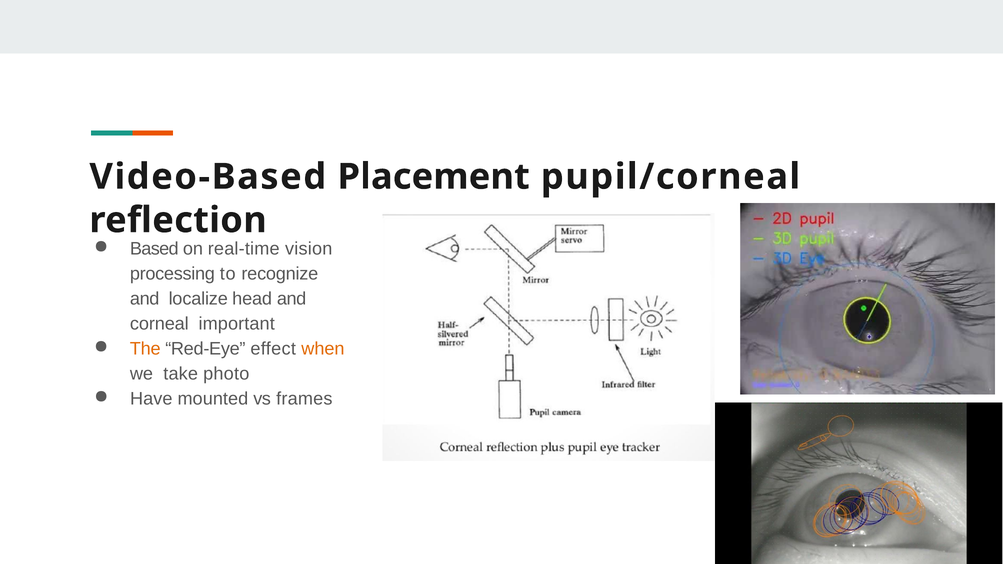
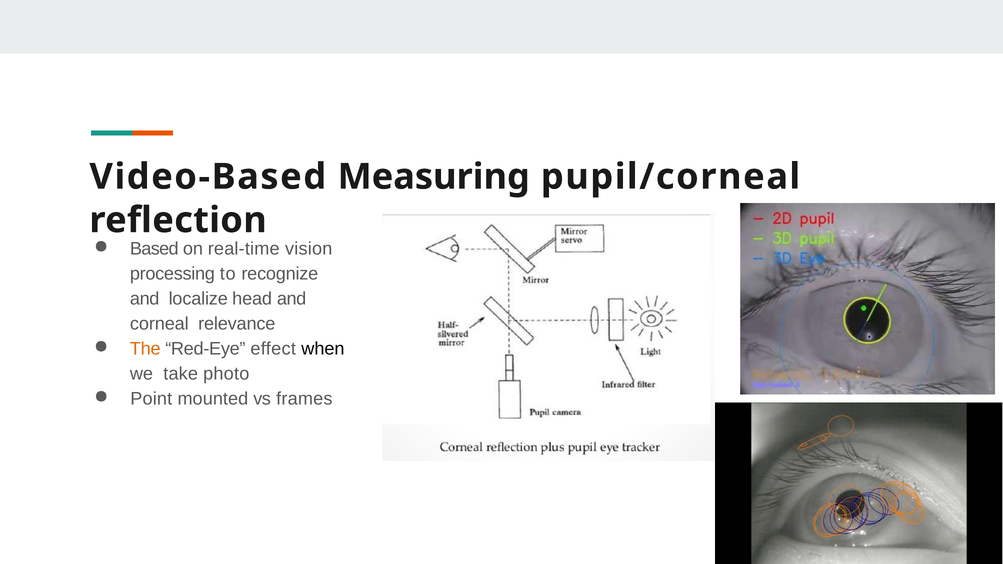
Placement: Placement -> Measuring (434, 177)
important: important -> relevance (237, 324)
when colour: orange -> black (323, 349)
Have: Have -> Point (151, 399)
